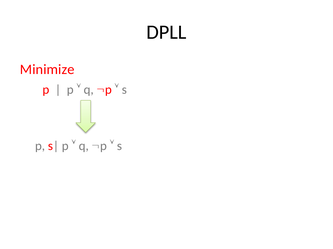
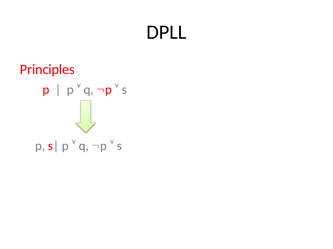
Minimize: Minimize -> Principles (47, 70)
